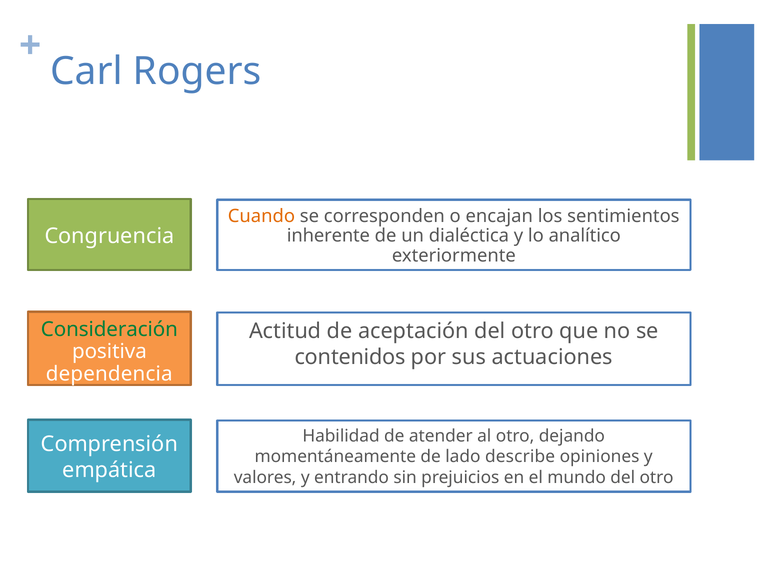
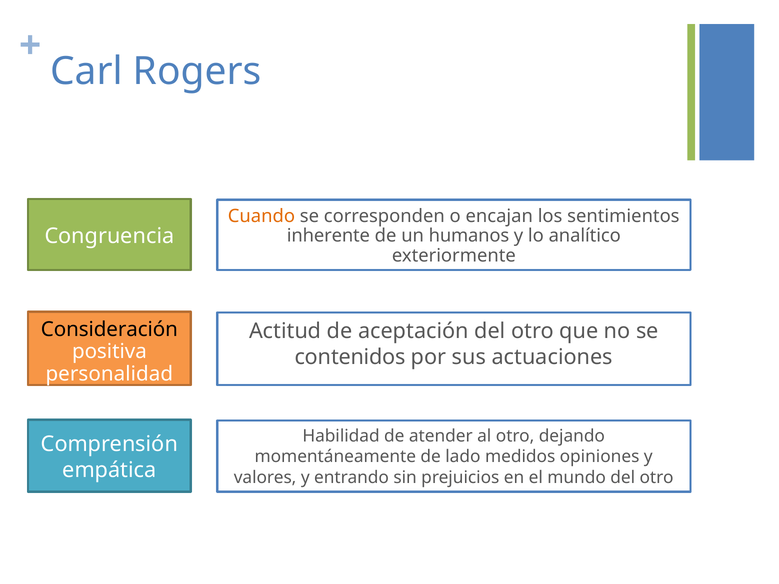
dialéctica: dialéctica -> humanos (469, 236)
Consideración colour: green -> black (109, 329)
dependencia: dependencia -> personalidad (109, 374)
describe: describe -> medidos (520, 457)
